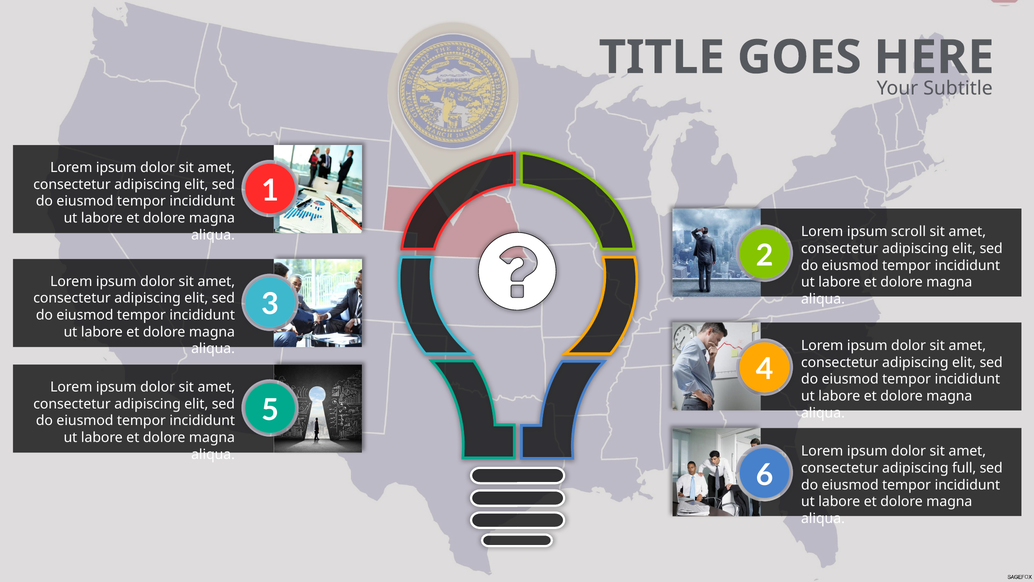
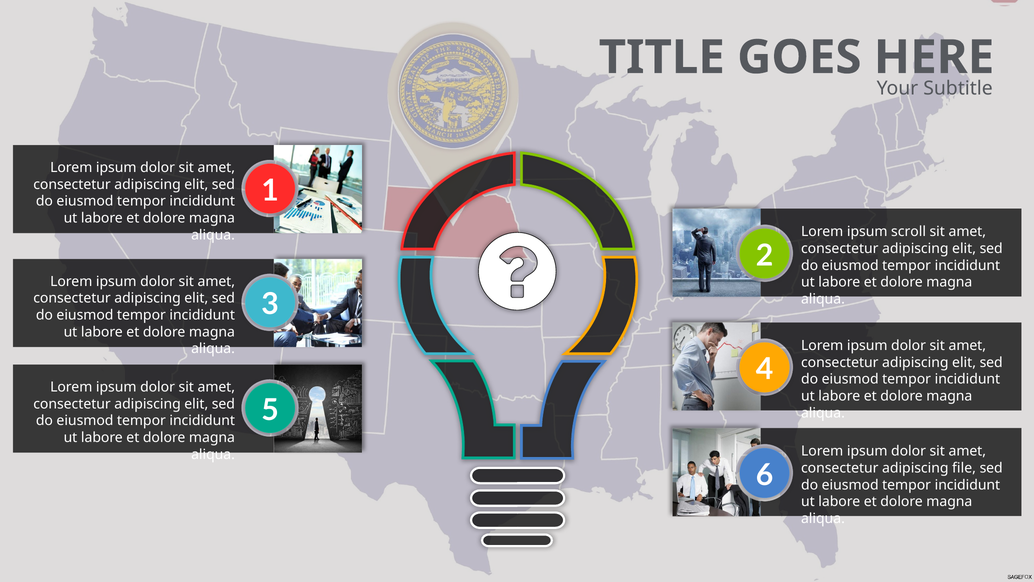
full: full -> file (964, 468)
